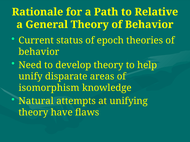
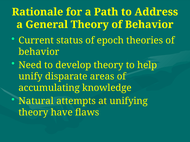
Relative: Relative -> Address (156, 12)
isomorphism: isomorphism -> accumulating (49, 88)
